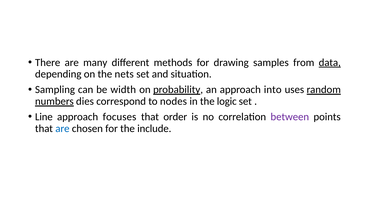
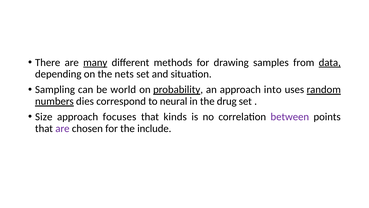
many underline: none -> present (95, 62)
width: width -> world (123, 89)
nodes: nodes -> neural (174, 101)
logic: logic -> drug (227, 101)
Line: Line -> Size (44, 117)
order: order -> kinds (175, 117)
are colour: blue -> purple (62, 128)
